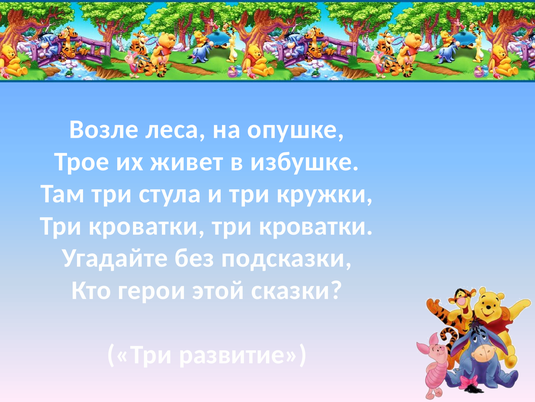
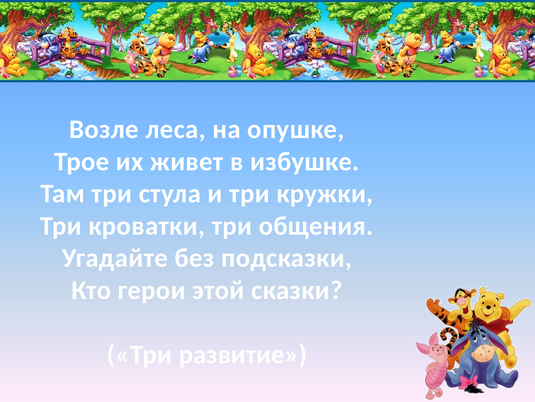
кроватки три кроватки: кроватки -> общения (316, 226)
